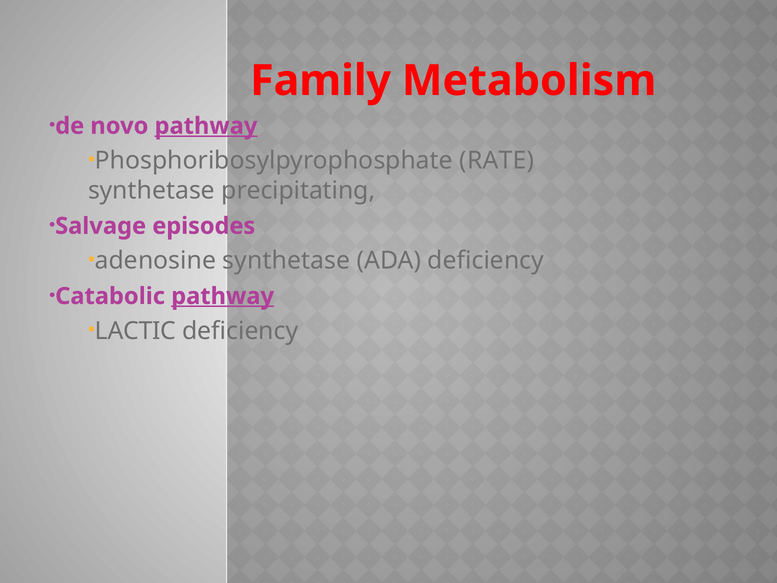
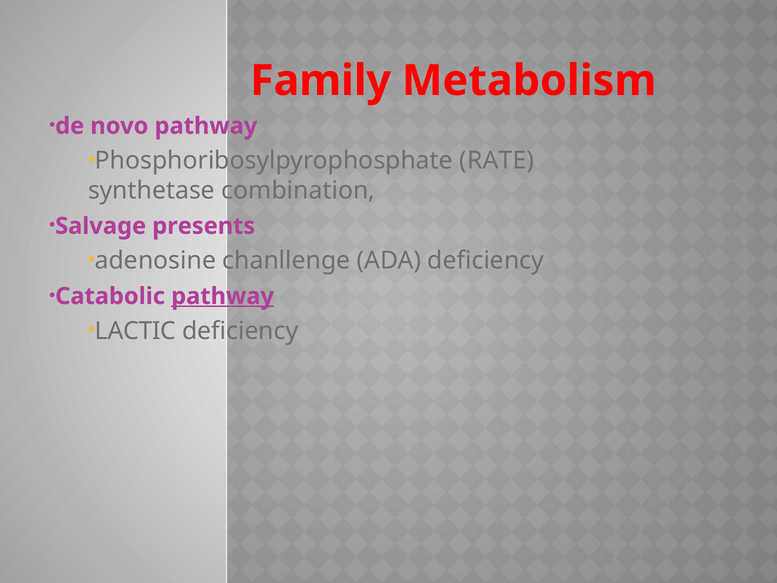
pathway underline: present -> none (206, 126)
precipitating: precipitating -> combination (298, 190)
episodes: episodes -> presents (204, 226)
adenosine synthetase: synthetase -> chanllenge (286, 261)
